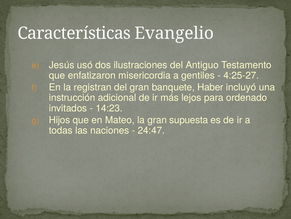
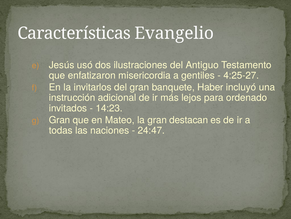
registran: registran -> invitarlos (93, 87)
Hijos: Hijos -> Gran (60, 120)
supuesta: supuesta -> destacan (189, 120)
